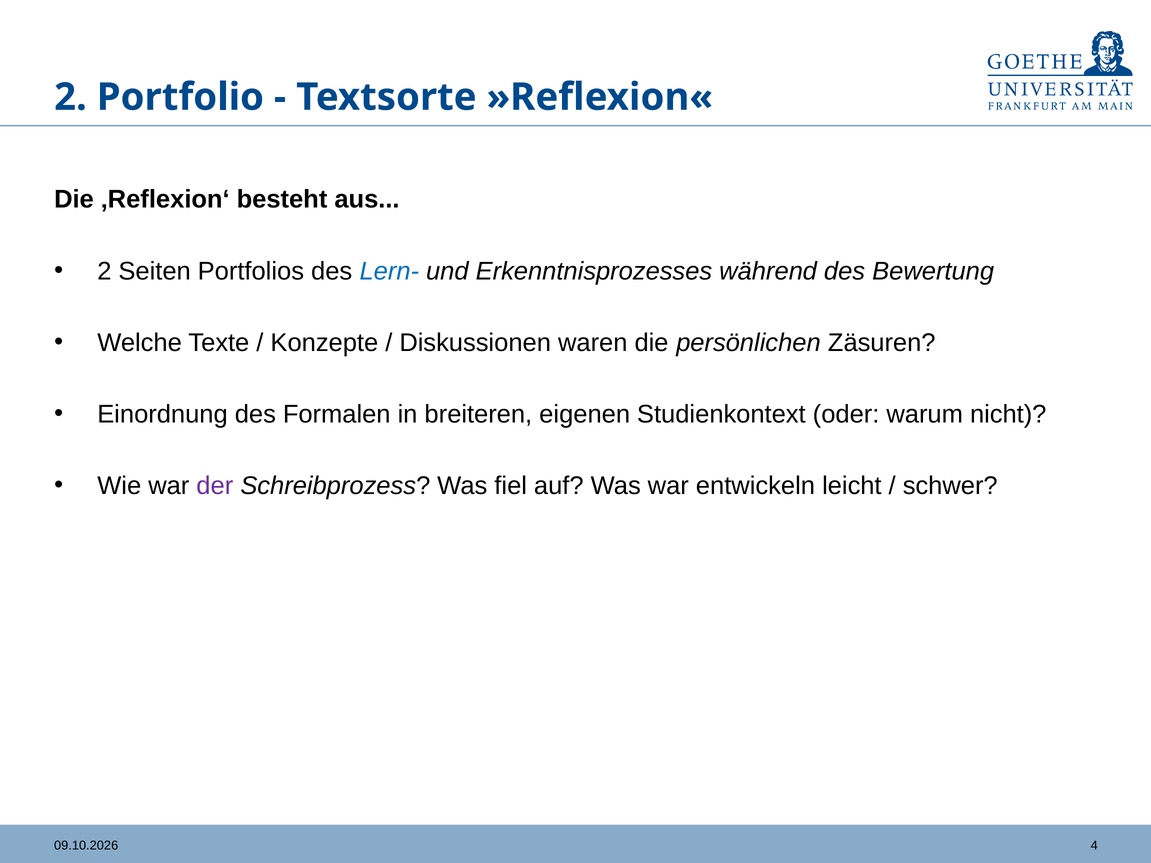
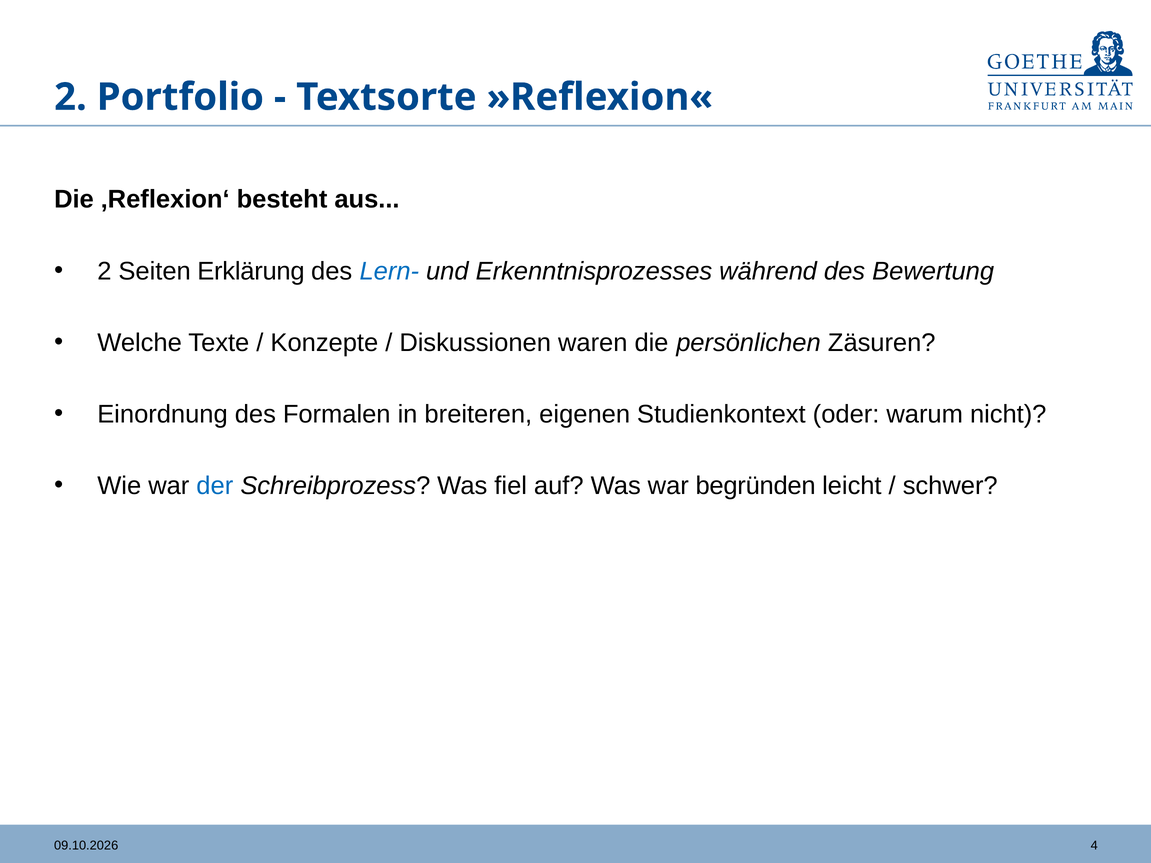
Portfolios: Portfolios -> Erklärung (251, 271)
der colour: purple -> blue (215, 486)
entwickeln: entwickeln -> begründen (756, 486)
